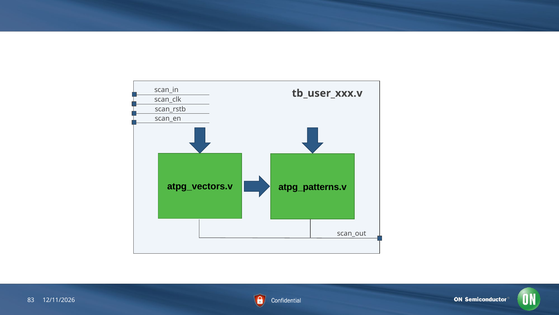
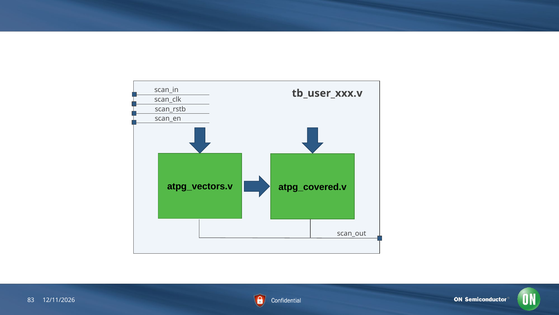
atpg_patterns.v: atpg_patterns.v -> atpg_covered.v (313, 187)
